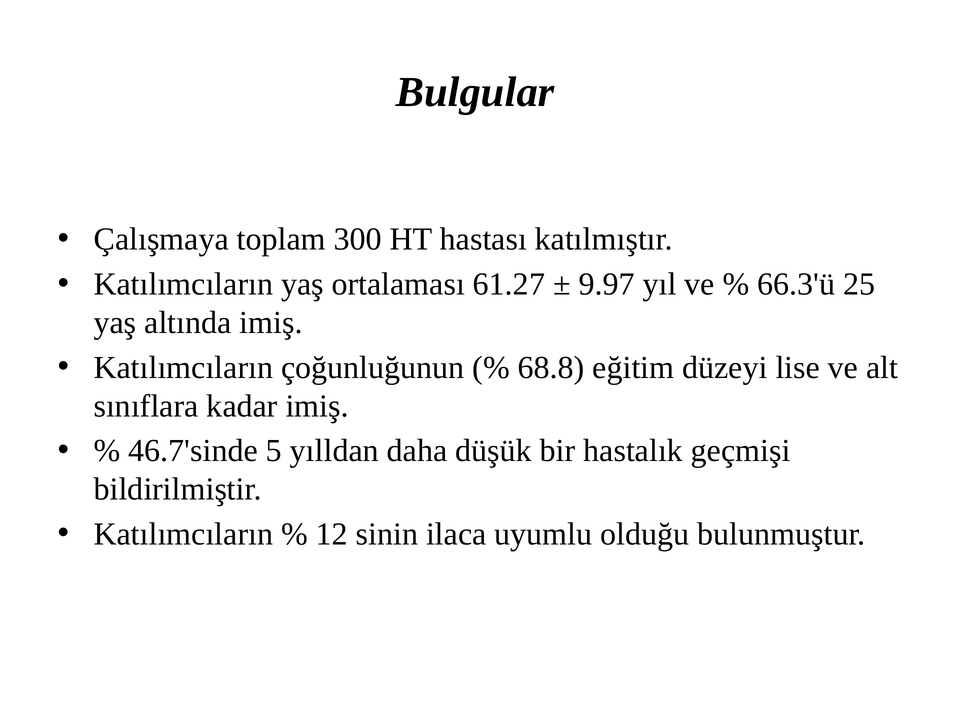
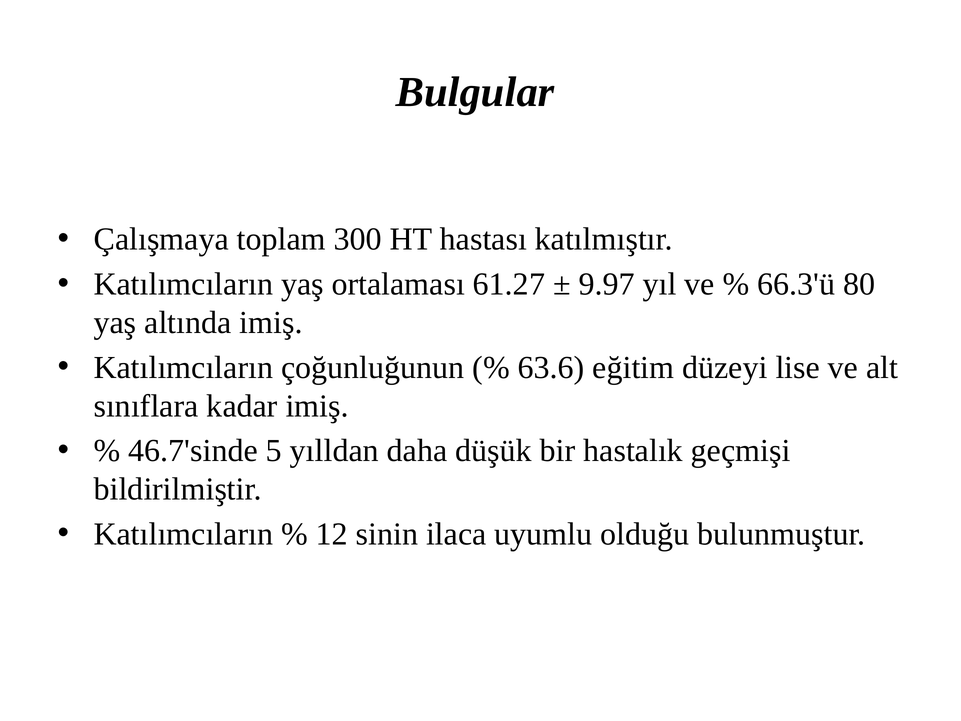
25: 25 -> 80 (859, 284)
68.8: 68.8 -> 63.6 (551, 367)
